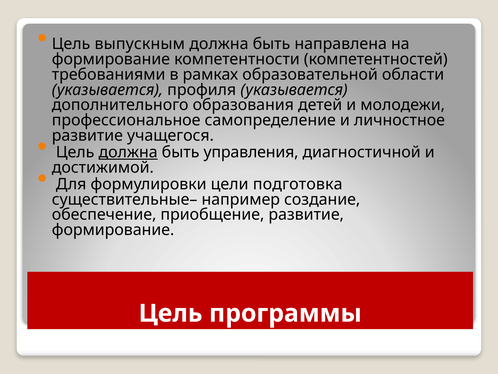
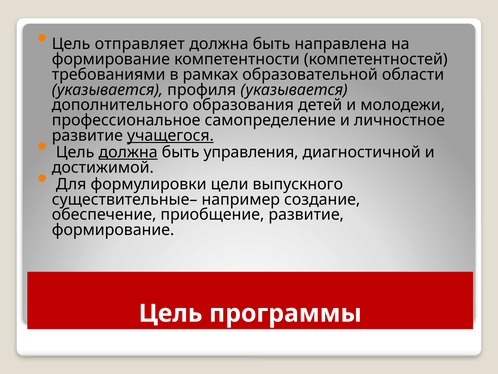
выпускным: выпускным -> отправляет (140, 44)
учащегося underline: none -> present (170, 135)
подготовка: подготовка -> выпускного (298, 184)
